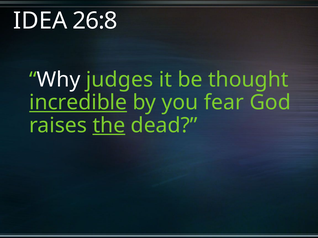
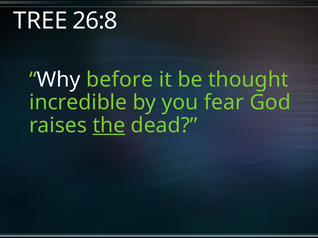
IDEA: IDEA -> TREE (40, 21)
judges: judges -> before (120, 80)
incredible underline: present -> none (78, 103)
